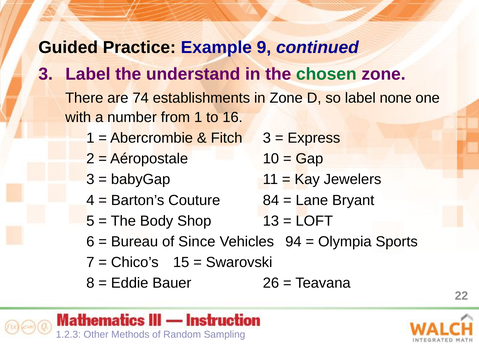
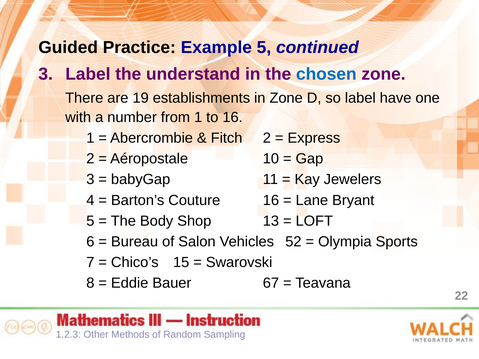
Example 9: 9 -> 5 (264, 48)
chosen colour: green -> blue (326, 74)
74: 74 -> 19 (141, 98)
none: none -> have (396, 98)
Fitch 3: 3 -> 2 (267, 138)
Couture 84: 84 -> 16 (271, 200)
Since: Since -> Salon (197, 242)
94: 94 -> 52 (293, 242)
26: 26 -> 67 (271, 283)
